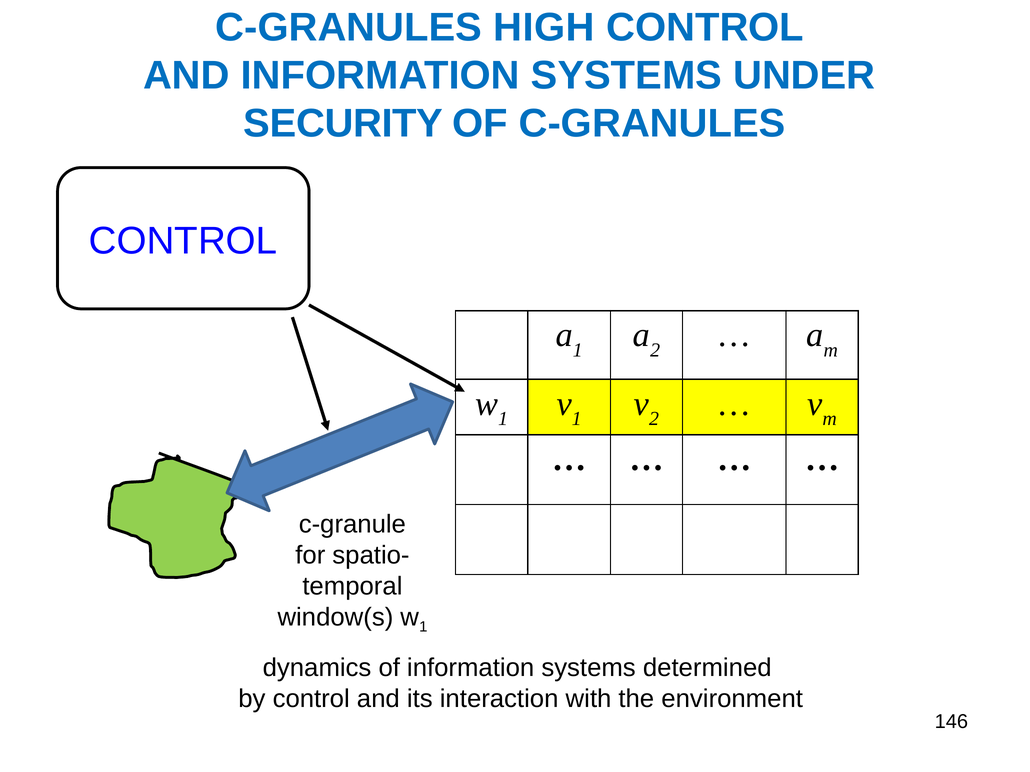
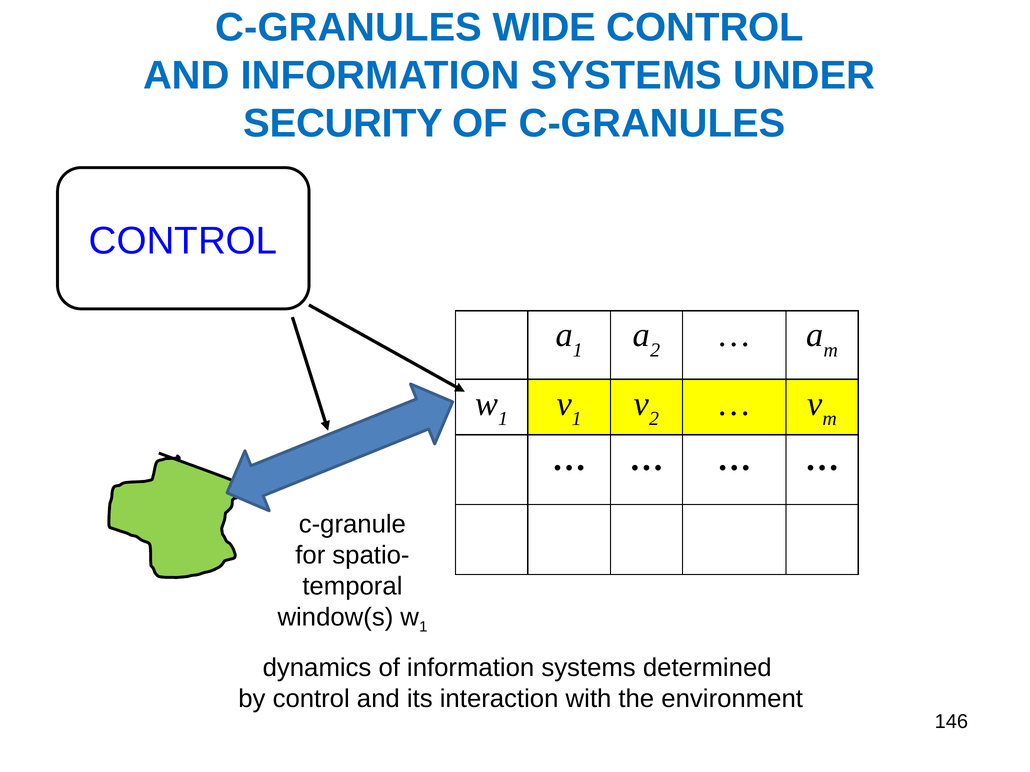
HIGH: HIGH -> WIDE (544, 27)
